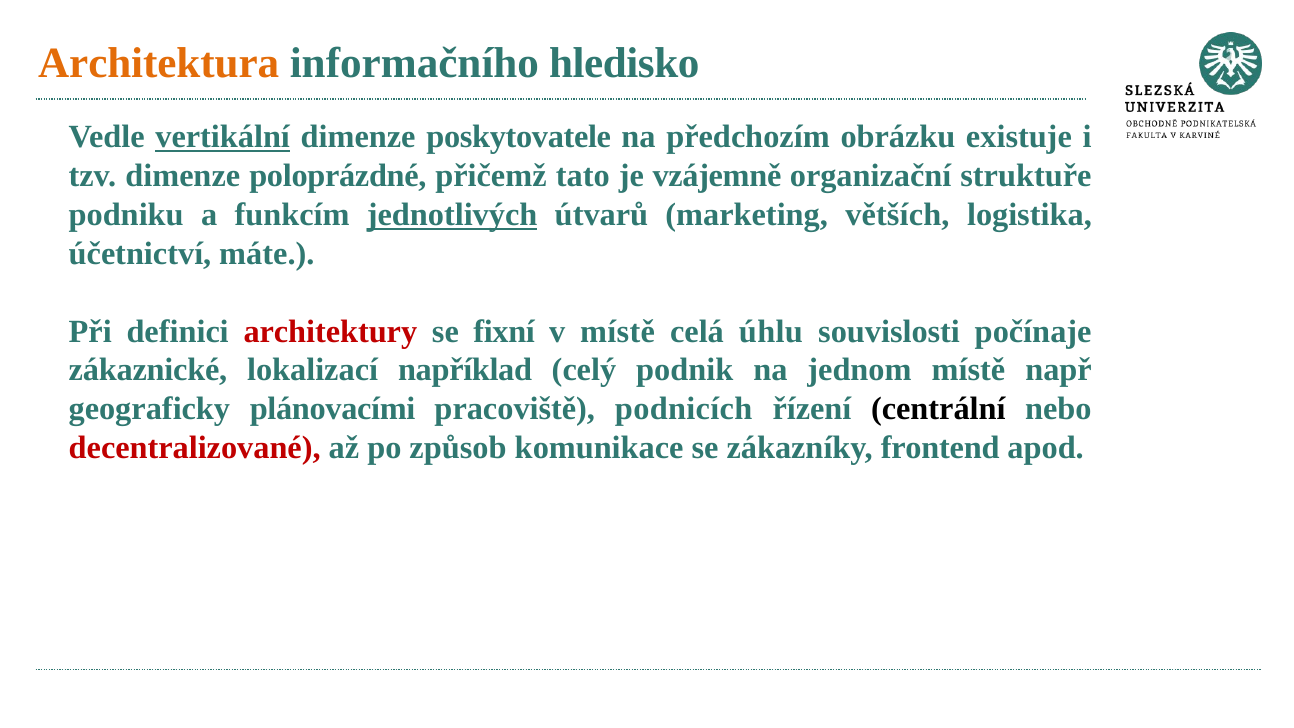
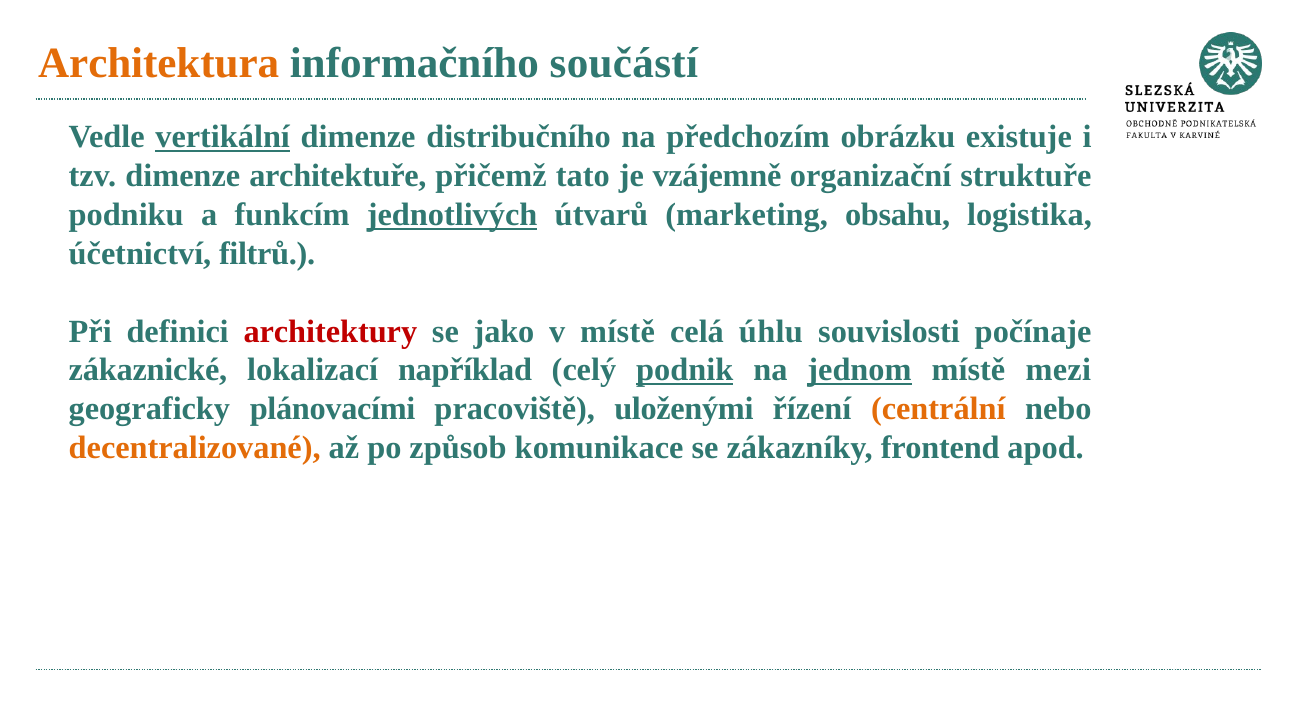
hledisko: hledisko -> součástí (624, 63)
poskytovatele: poskytovatele -> distribučního (519, 137)
poloprázdné: poloprázdné -> architektuře (338, 176)
větších: větších -> obsahu (898, 215)
máte: máte -> filtrů (267, 254)
fixní: fixní -> jako (504, 331)
podnik underline: none -> present (685, 370)
jednom underline: none -> present (859, 370)
např: např -> mezi (1058, 370)
podnicích: podnicích -> uloženými (684, 409)
centrální colour: black -> orange (938, 409)
decentralizované colour: red -> orange (195, 448)
